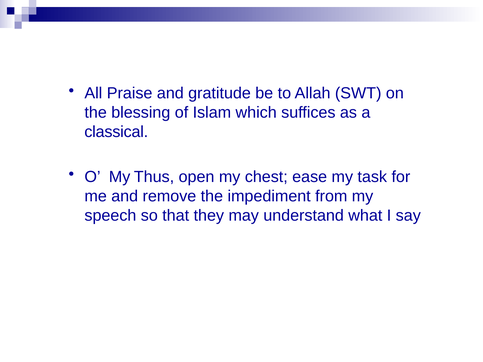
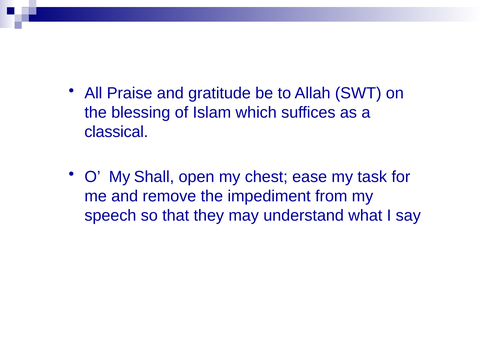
Thus: Thus -> Shall (154, 177)
